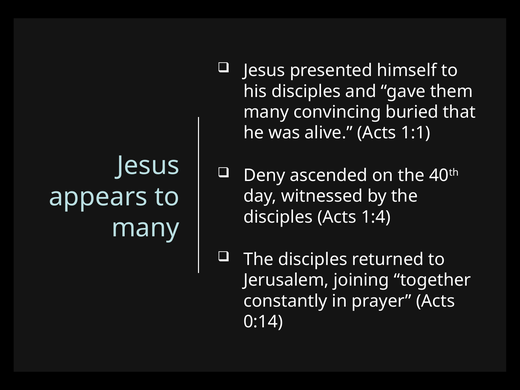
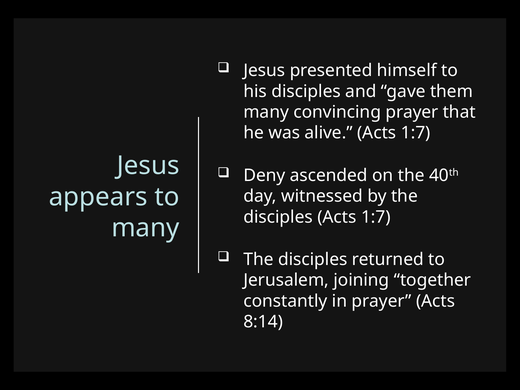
convincing buried: buried -> prayer (412, 112)
alive Acts 1:1: 1:1 -> 1:7 (416, 133)
disciples Acts 1:4: 1:4 -> 1:7 (376, 217)
0:14: 0:14 -> 8:14 (263, 322)
